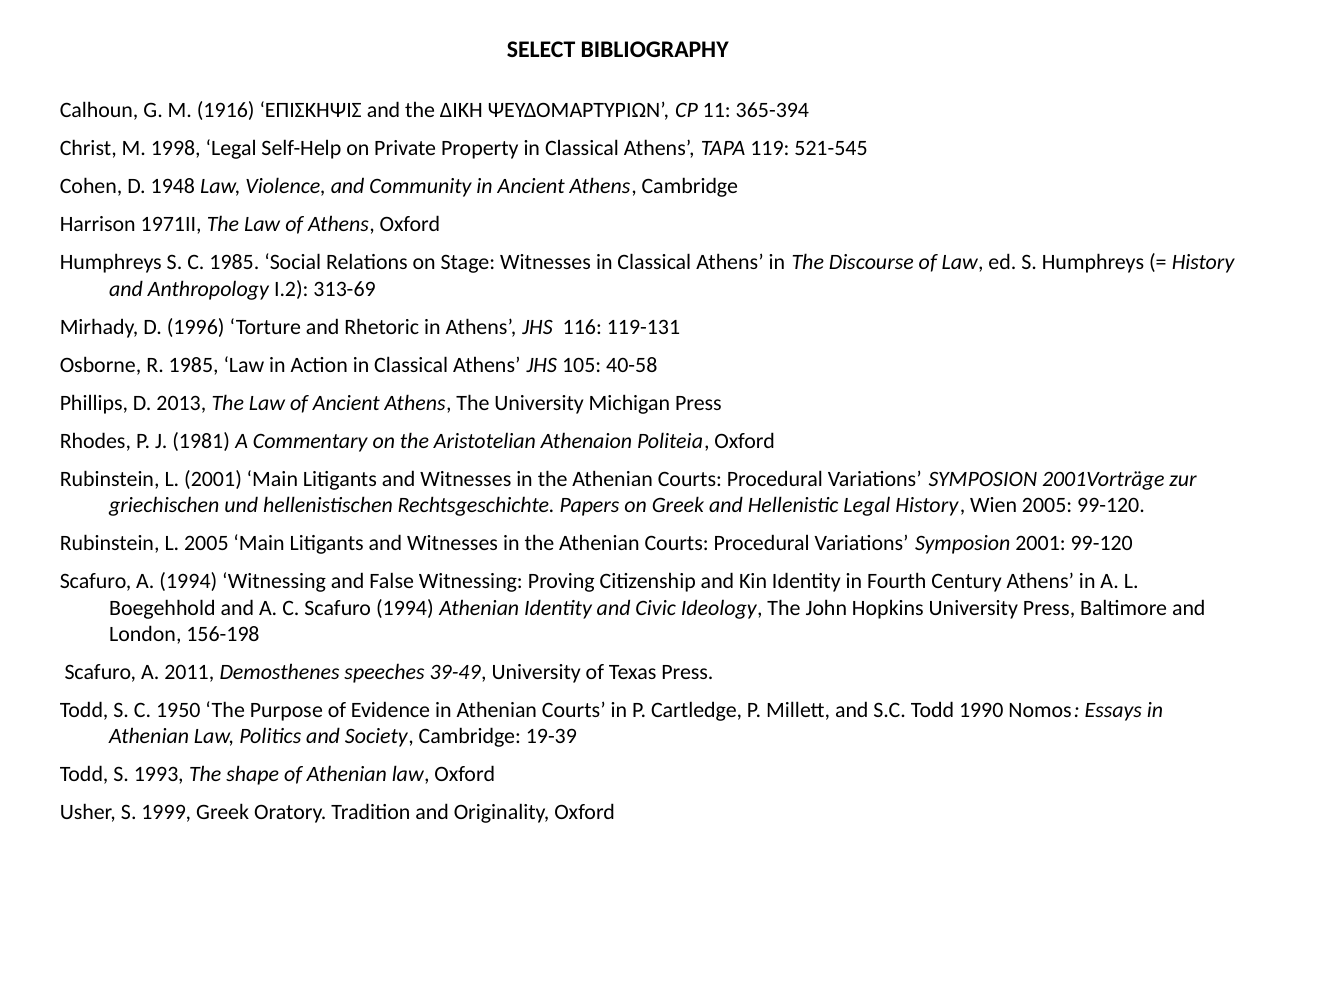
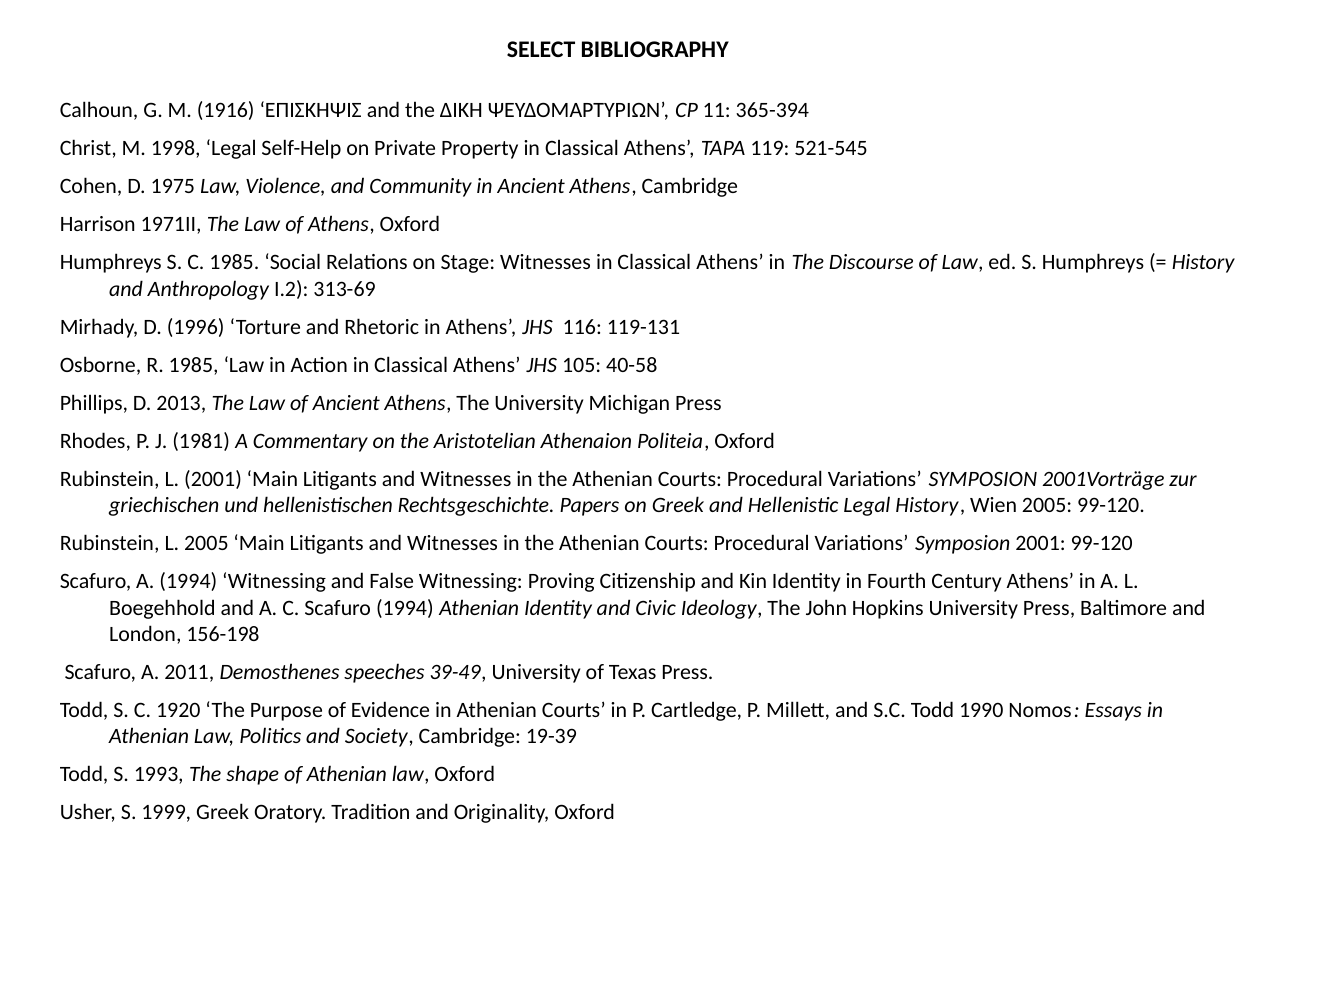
1948: 1948 -> 1975 (173, 187)
1950: 1950 -> 1920 (178, 711)
